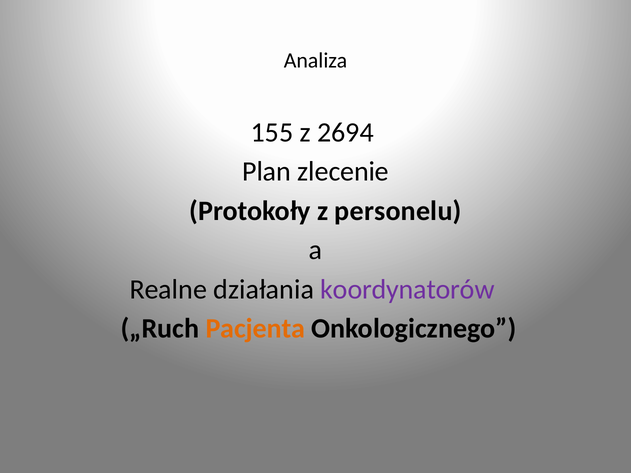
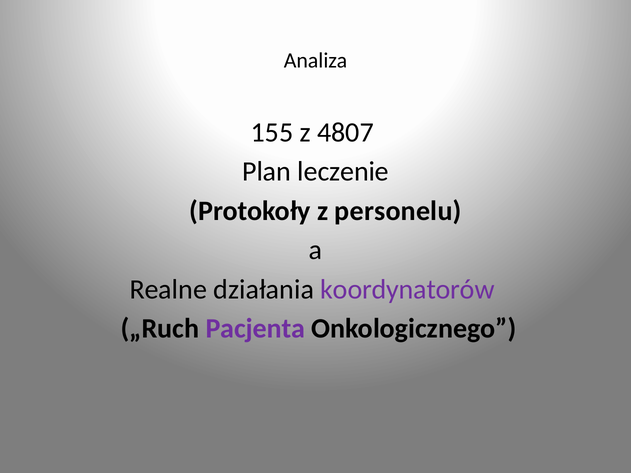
2694: 2694 -> 4807 (345, 132)
zlecenie: zlecenie -> leczenie (343, 172)
Pacjenta colour: orange -> purple (255, 329)
